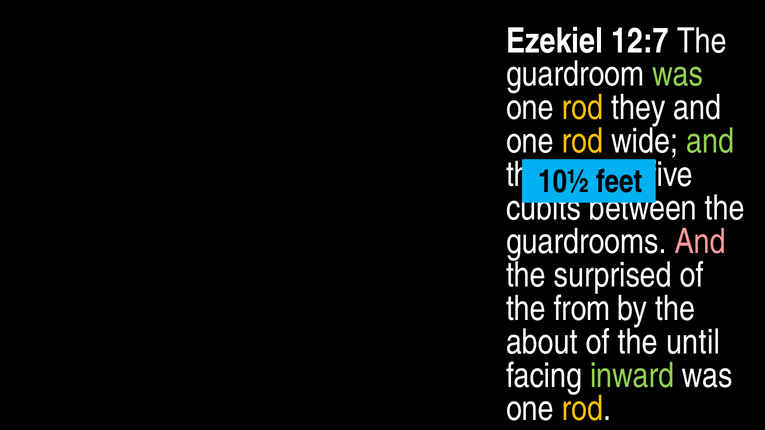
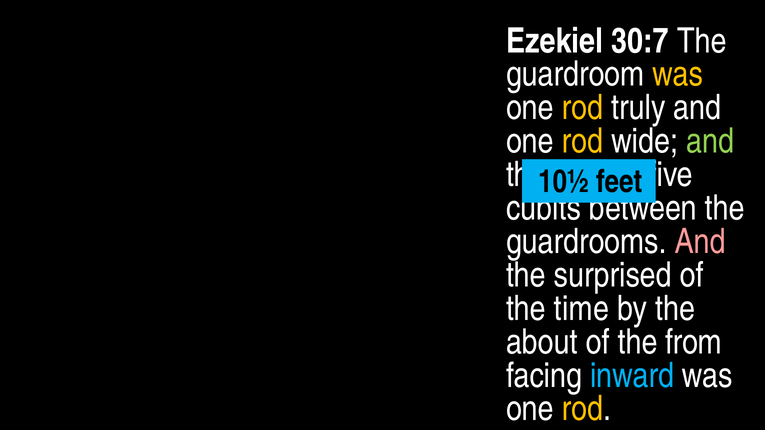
12:7: 12:7 -> 30:7 (640, 41)
was colour: light green -> yellow (678, 74)
they: they -> truly (638, 108)
from: from -> time (582, 309)
until: until -> from (693, 342)
inward colour: light green -> light blue (632, 376)
